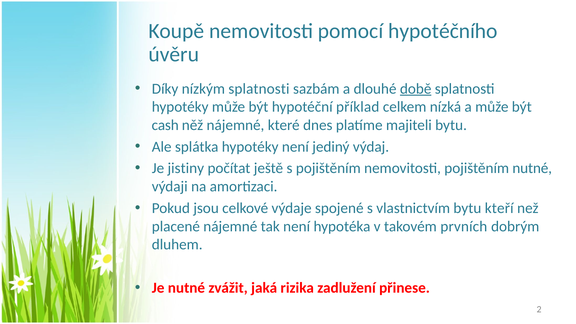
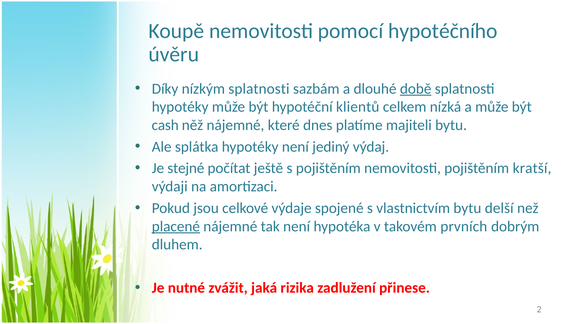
příklad: příklad -> klientů (358, 107)
jistiny: jistiny -> stejné (186, 168)
pojištěním nutné: nutné -> kratší (532, 168)
kteří: kteří -> delší (499, 208)
placené underline: none -> present (176, 226)
